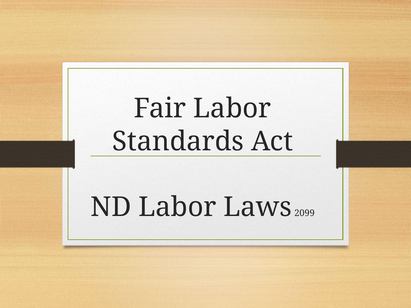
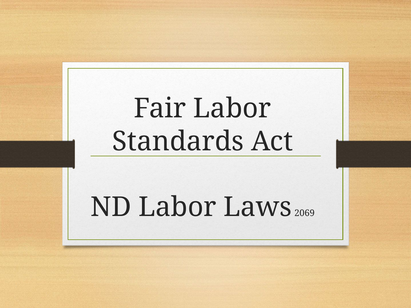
2099: 2099 -> 2069 (305, 213)
